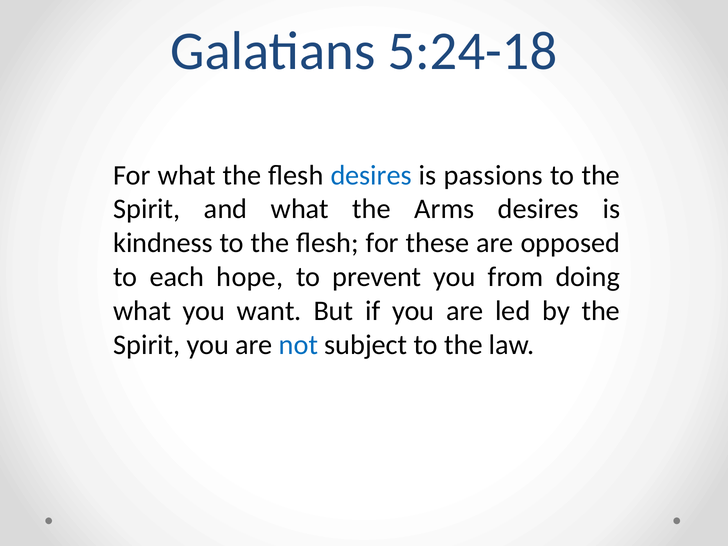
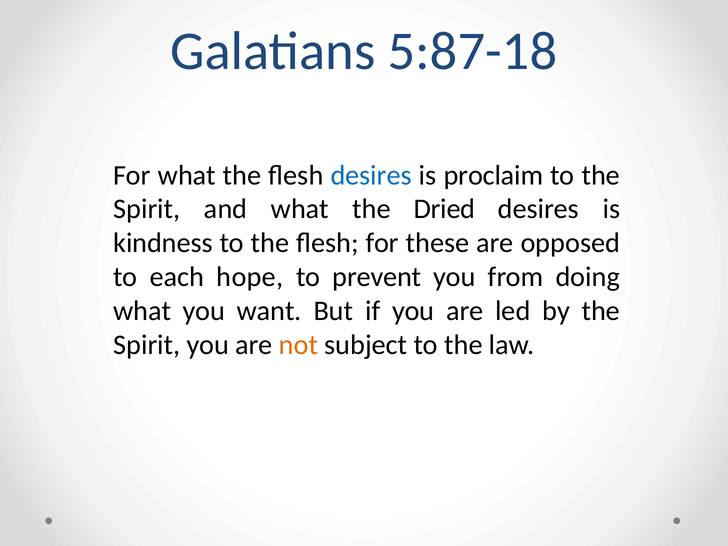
5:24-18: 5:24-18 -> 5:87-18 (472, 51)
passions: passions -> proclaim (493, 175)
Arms: Arms -> Dried (444, 209)
not colour: blue -> orange (298, 345)
